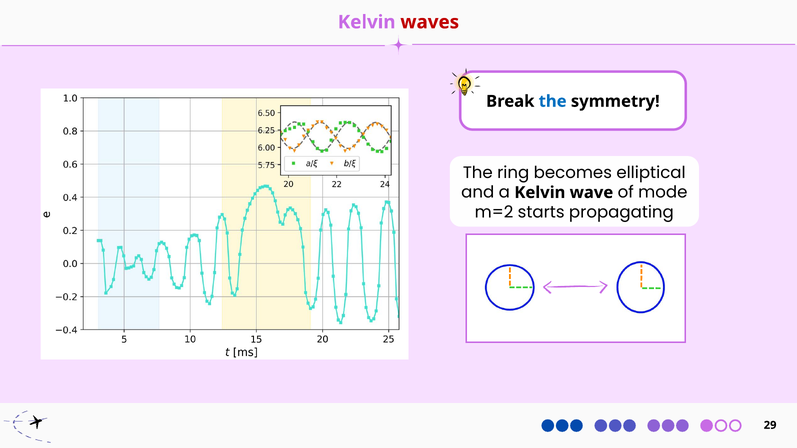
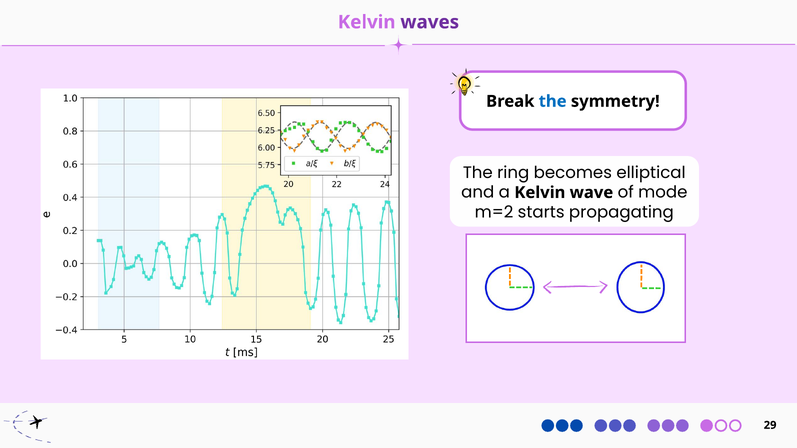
waves colour: red -> purple (430, 22)
